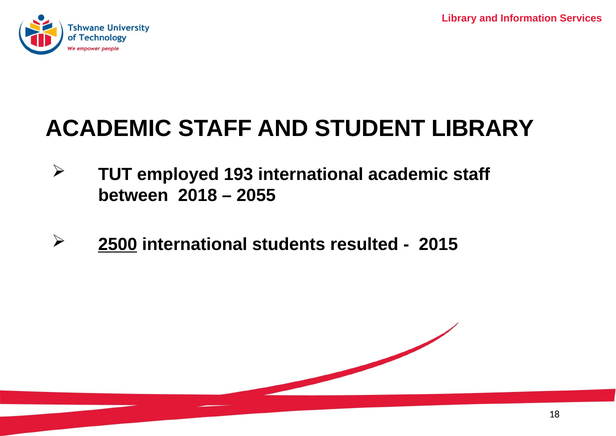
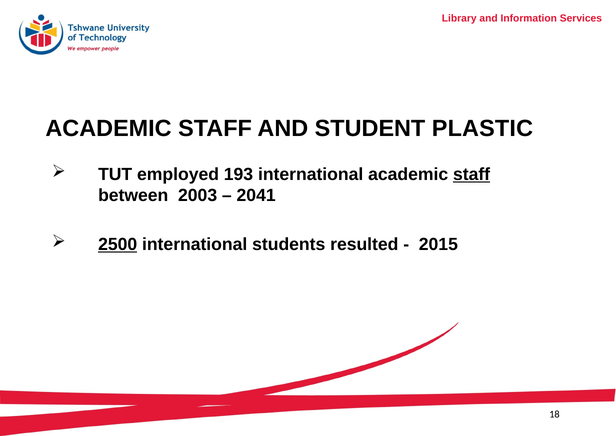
STUDENT LIBRARY: LIBRARY -> PLASTIC (482, 128)
staff underline: none -> present (472, 174)
2018: 2018 -> 2003 (198, 195)
2055: 2055 -> 2041 (256, 195)
